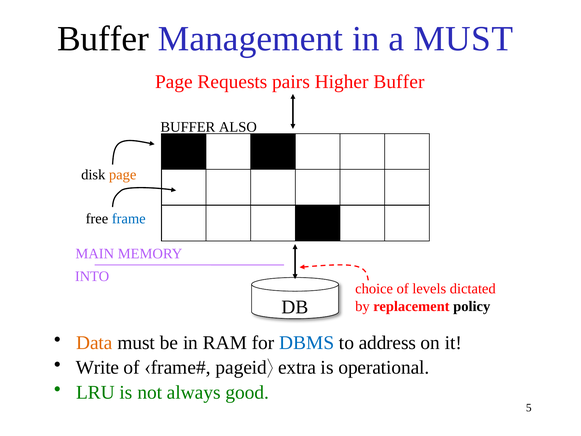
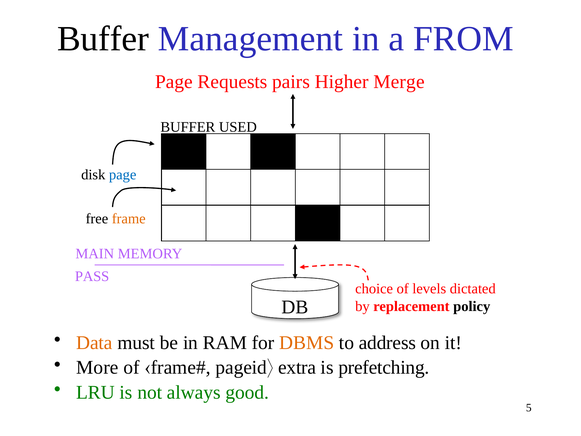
a MUST: MUST -> FROM (463, 39)
Higher Buffer: Buffer -> Merge (399, 82)
ALSO: ALSO -> USED (238, 127)
page colour: orange -> blue (123, 175)
frame colour: blue -> orange (129, 219)
INTO: INTO -> PASS (92, 276)
DBMS colour: blue -> orange (307, 343)
Write: Write -> More (97, 367)
operational: operational -> prefetching (384, 367)
